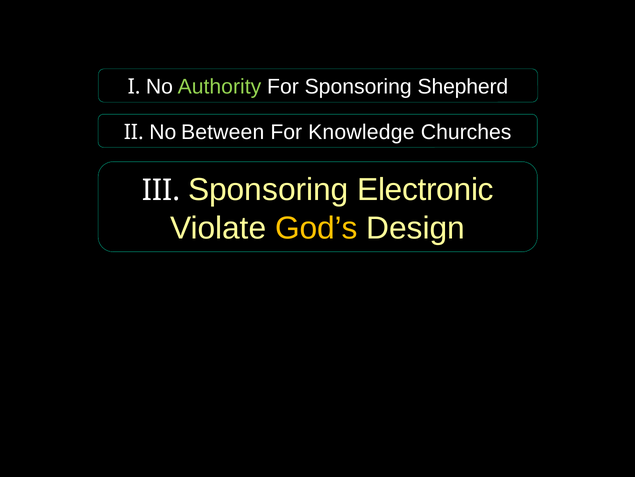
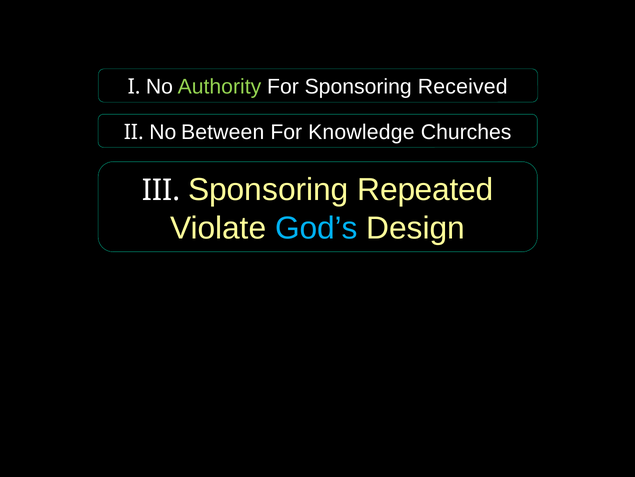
Shepherd: Shepherd -> Received (463, 87)
Electronic: Electronic -> Repeated (425, 190)
God’s colour: yellow -> light blue (316, 228)
